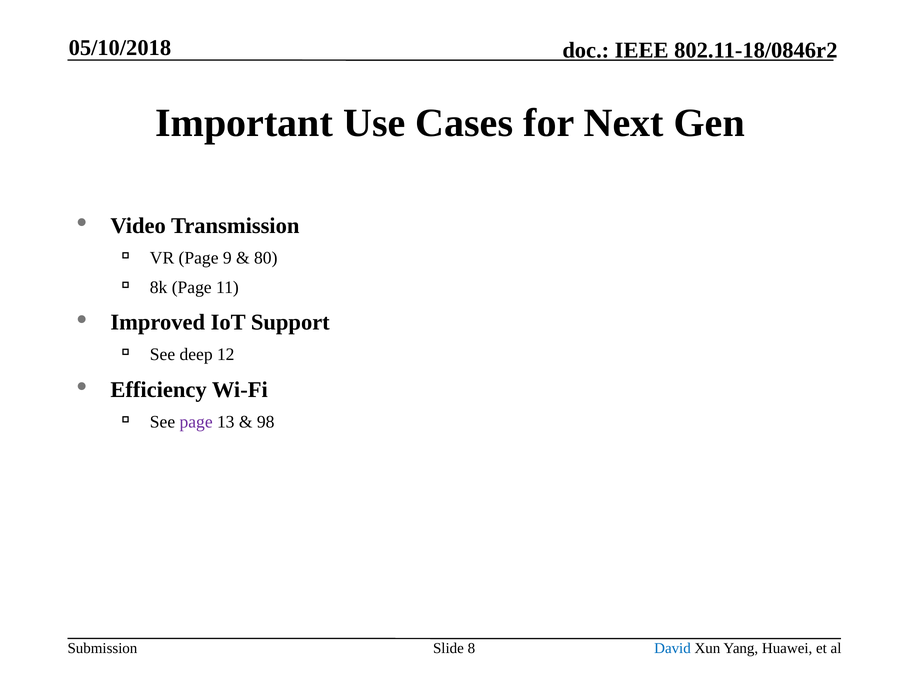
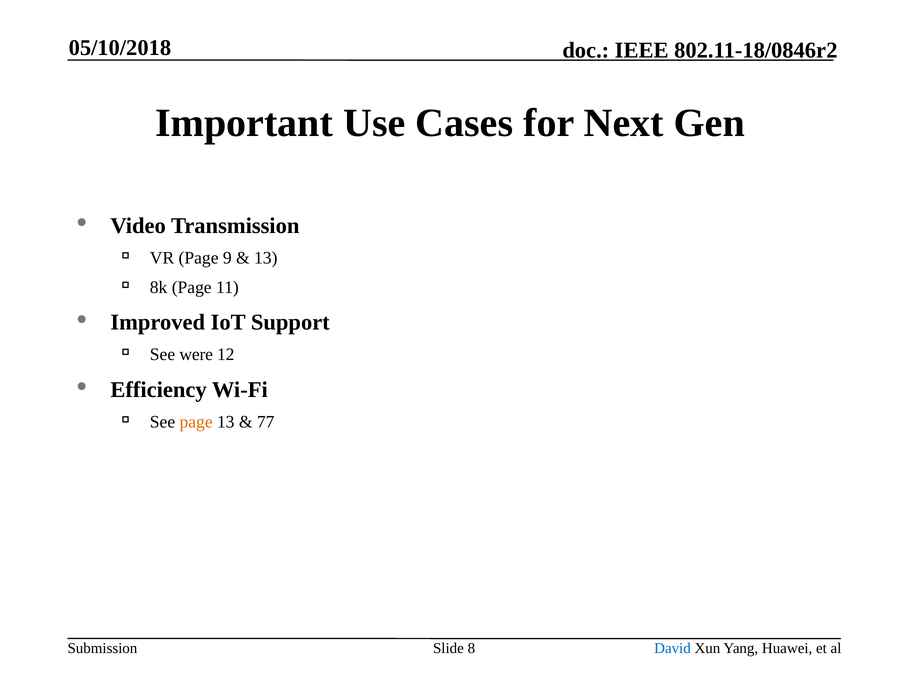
80: 80 -> 13 (266, 258)
deep: deep -> were (196, 354)
page colour: purple -> orange (196, 422)
98: 98 -> 77 (266, 422)
